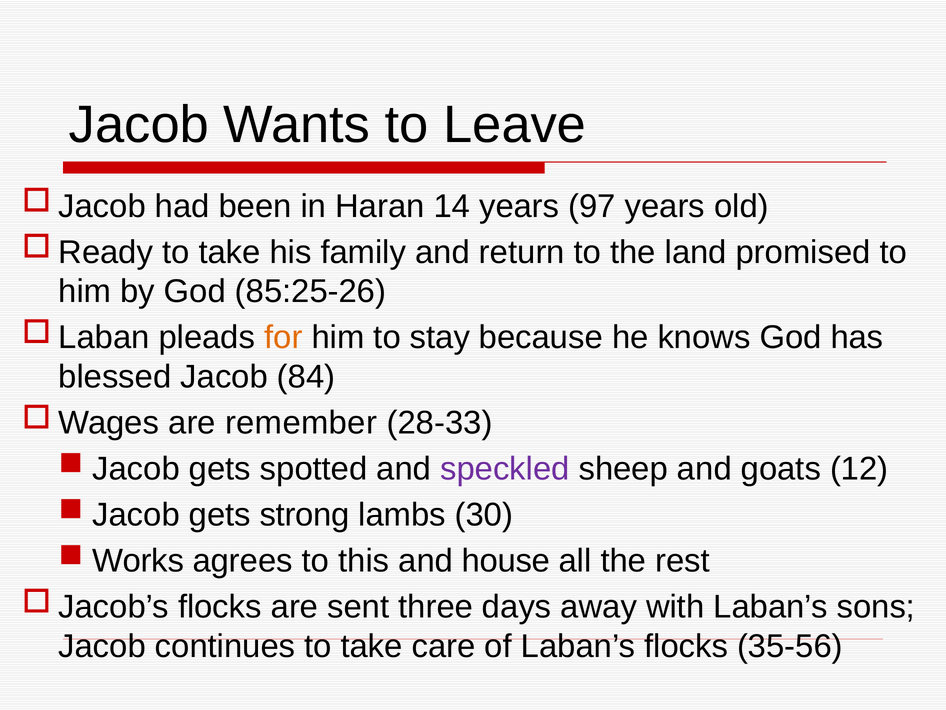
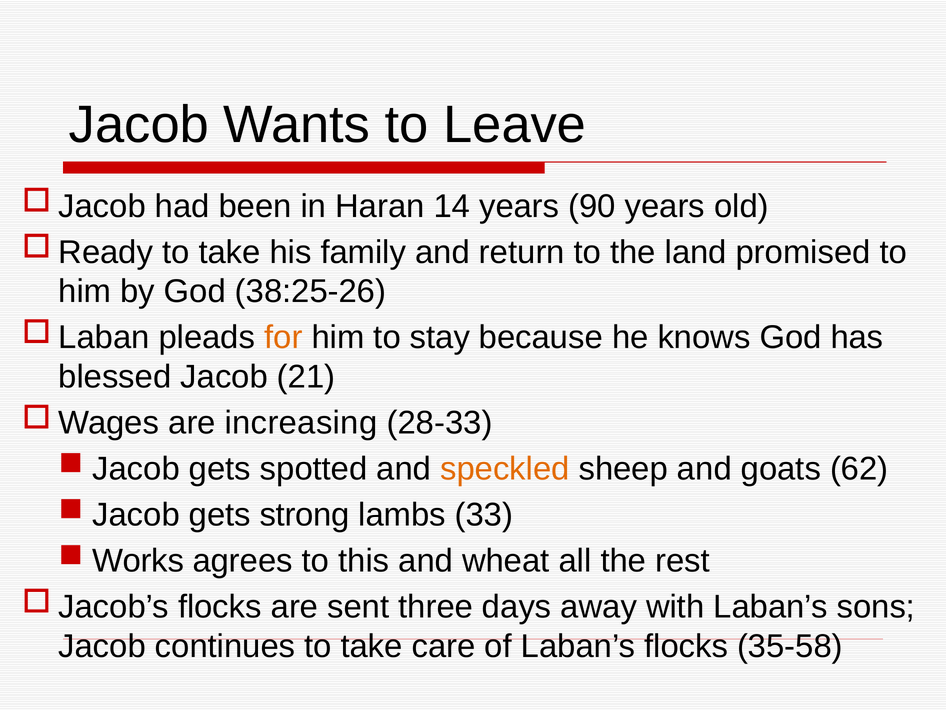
97: 97 -> 90 (592, 206)
85:25-26: 85:25-26 -> 38:25-26 (311, 291)
84: 84 -> 21 (306, 377)
remember: remember -> increasing (301, 423)
speckled colour: purple -> orange (505, 469)
12: 12 -> 62 (859, 469)
30: 30 -> 33 (484, 515)
house: house -> wheat (506, 561)
35-56: 35-56 -> 35-58 (790, 646)
